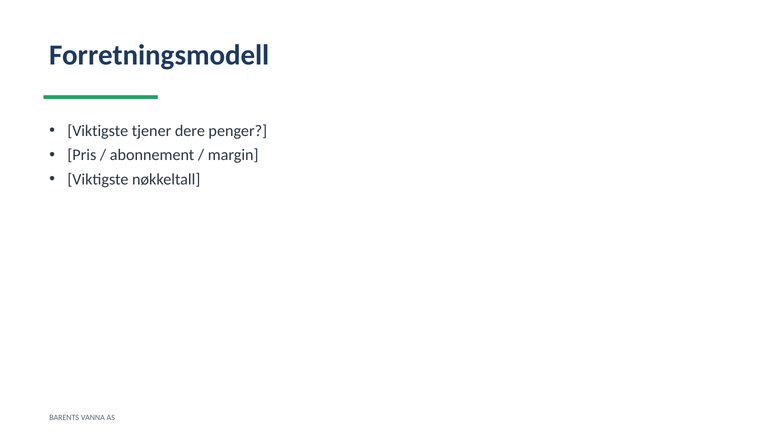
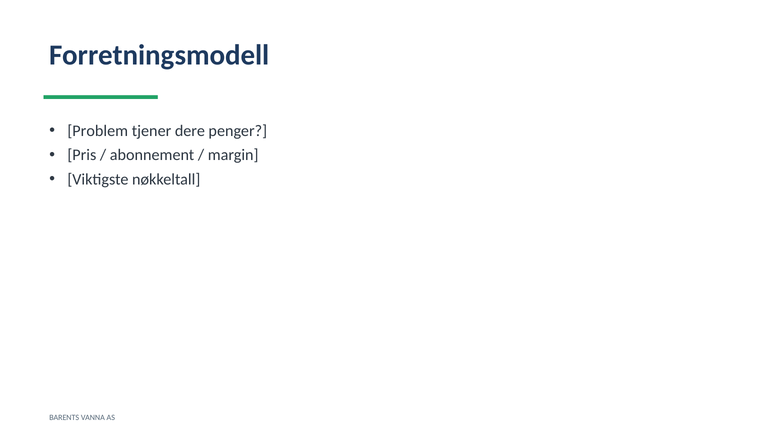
Viktigste: Viktigste -> Problem (98, 131)
